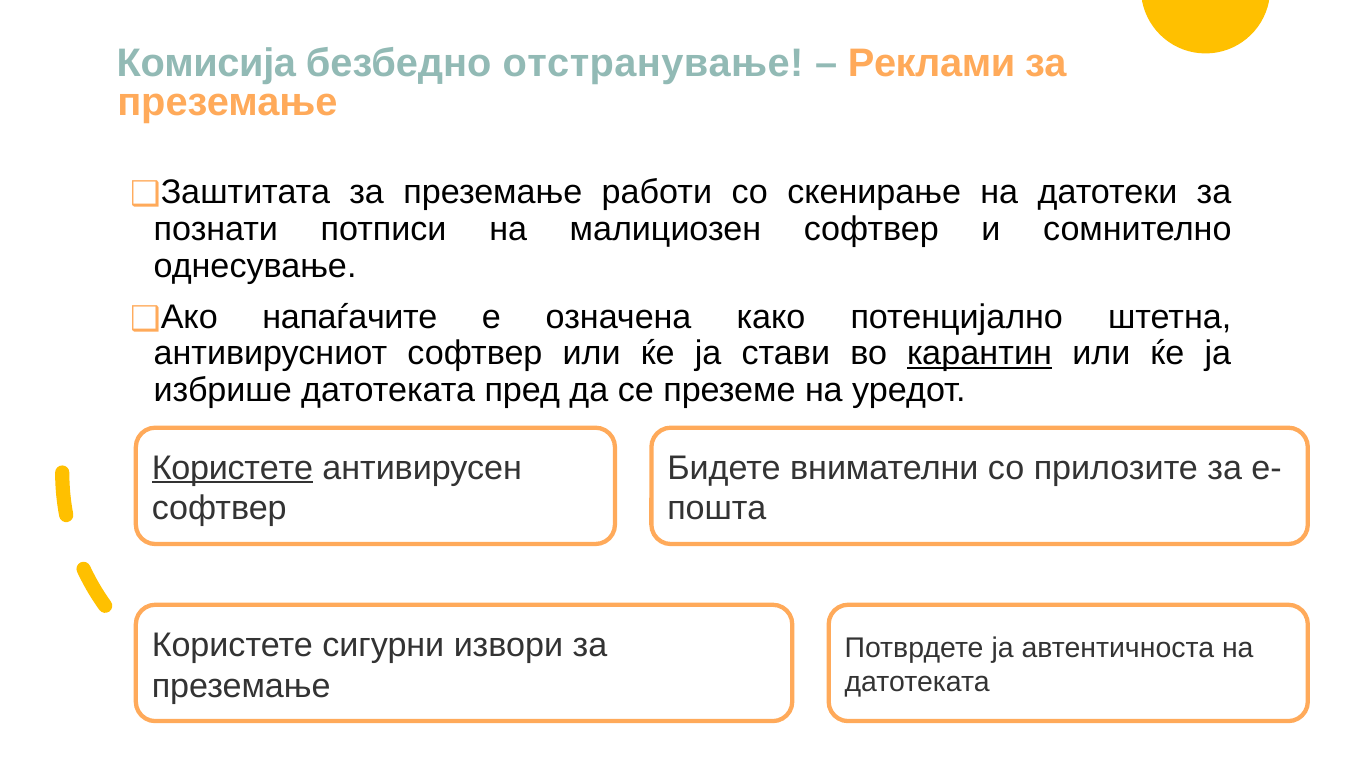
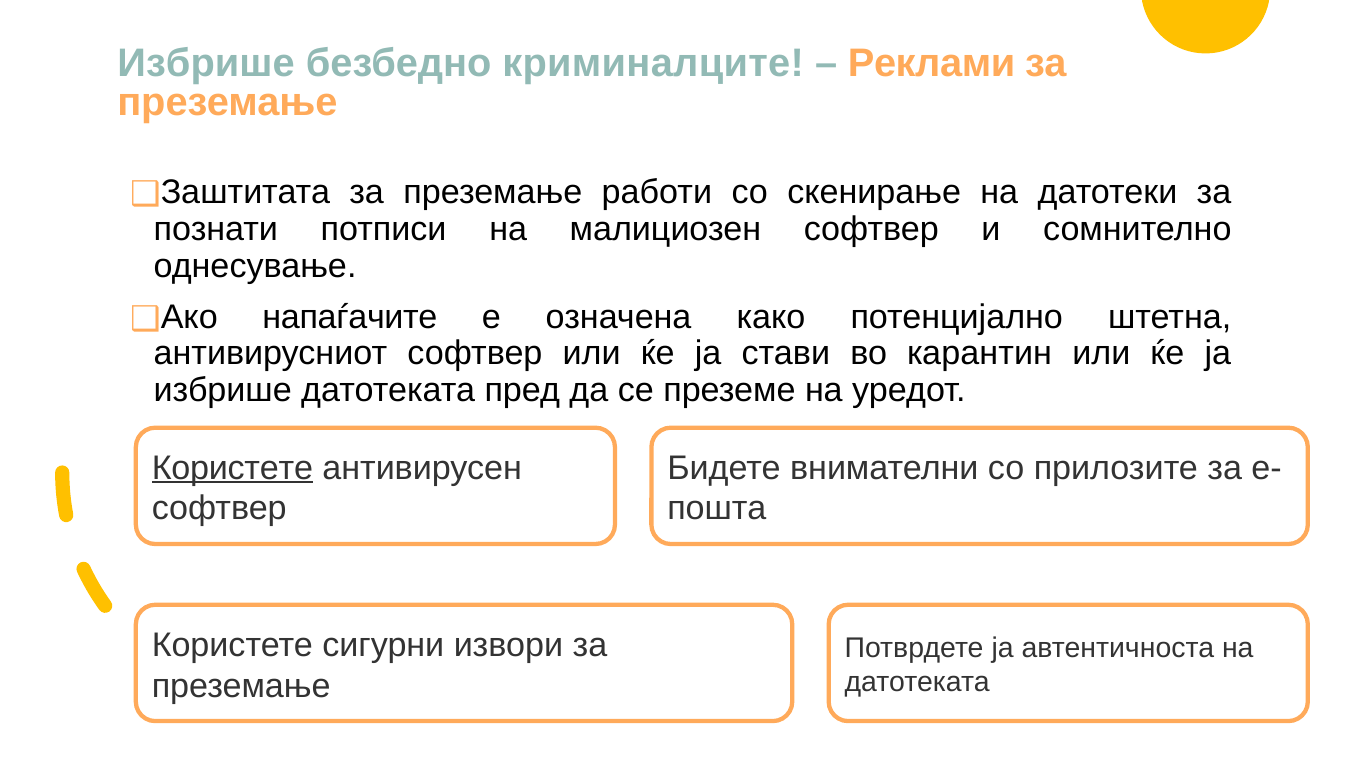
Комисија: Комисија -> Избрише (206, 64)
отстранување: отстранување -> криминалците (653, 64)
карантин underline: present -> none (980, 354)
